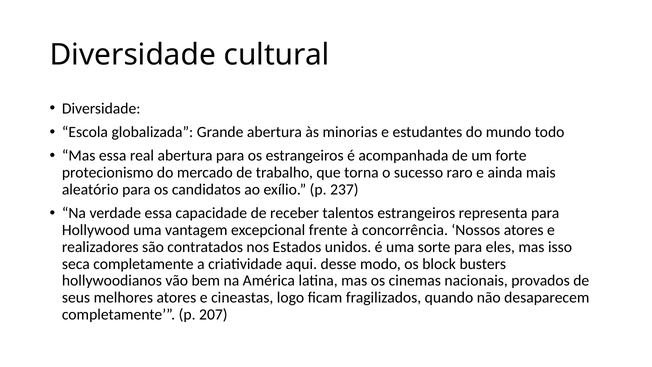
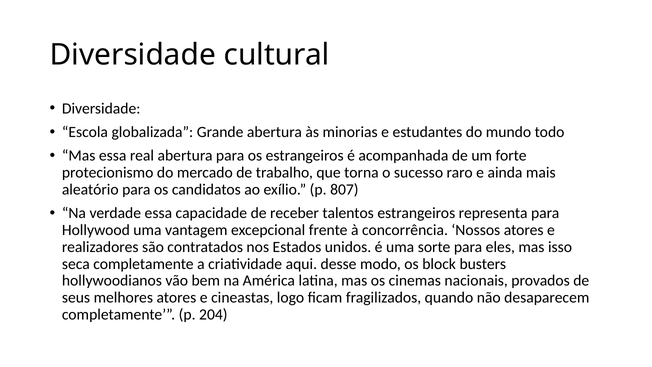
237: 237 -> 807 (344, 189)
207: 207 -> 204 (213, 314)
